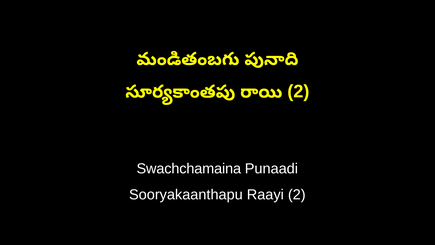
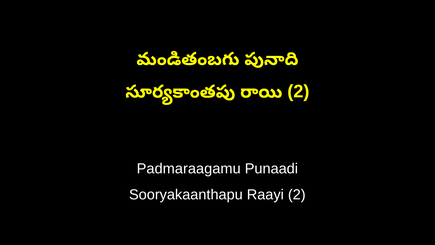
Swachchamaina: Swachchamaina -> Padmaraagamu (189, 168)
